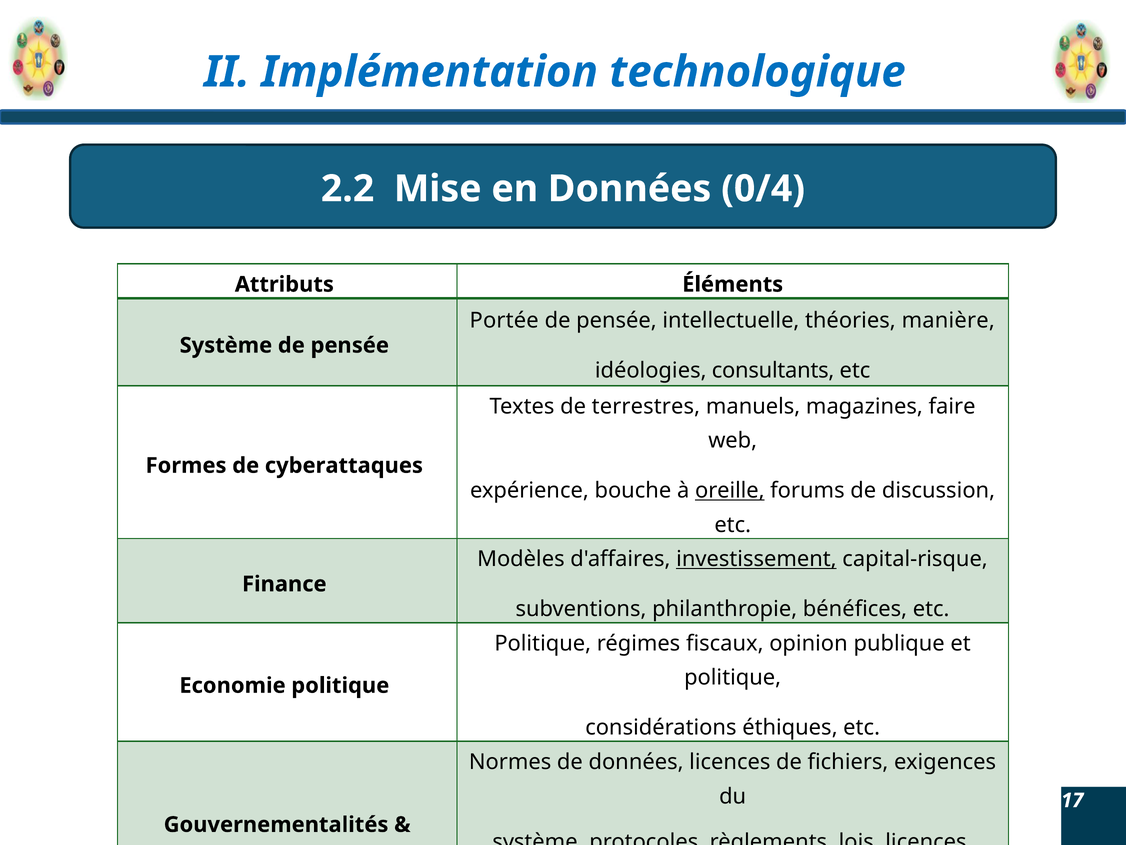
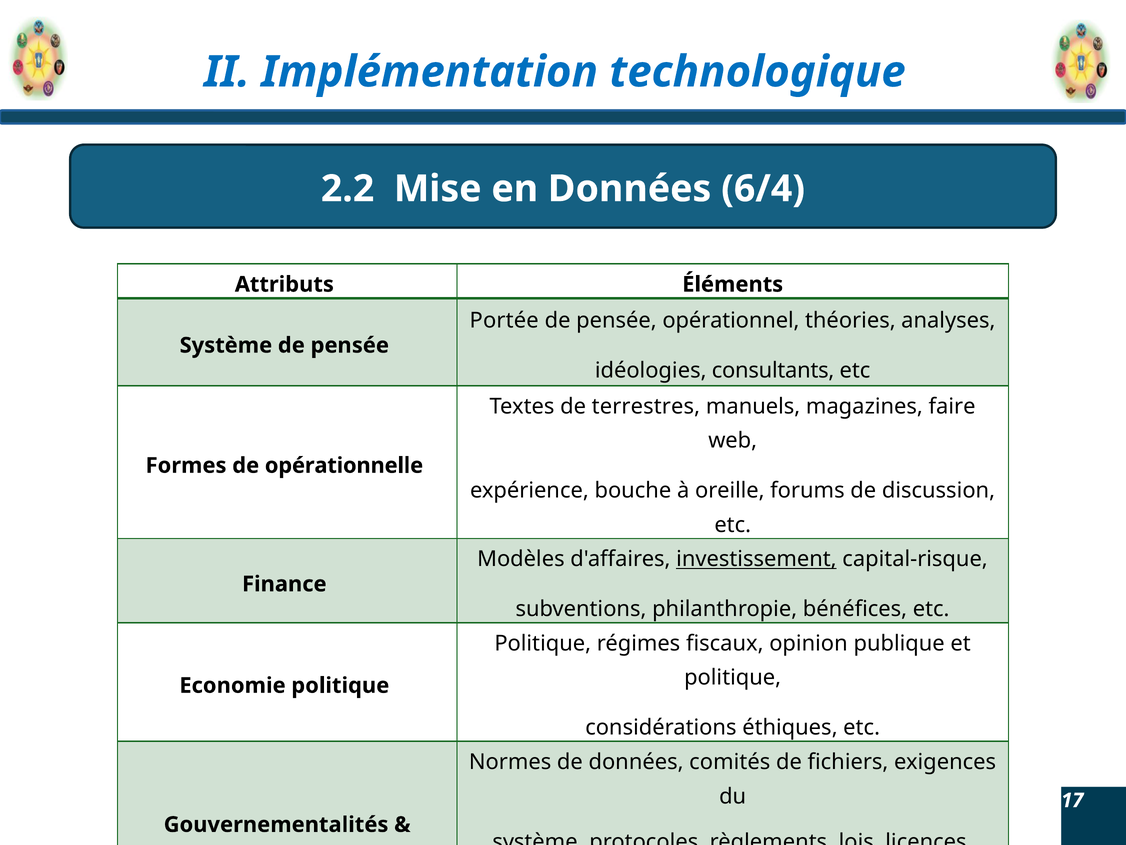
0/4: 0/4 -> 6/4 (763, 189)
pensée intellectuelle: intellectuelle -> opérationnel (731, 320)
manière: manière -> analyses (948, 320)
cyberattaques: cyberattaques -> opérationnelle (344, 465)
oreille underline: present -> none (730, 490)
données licences: licences -> comités (730, 762)
